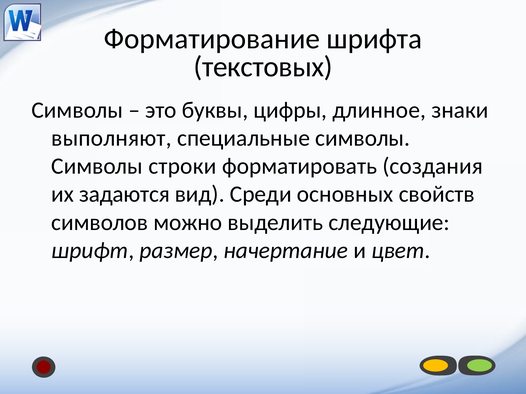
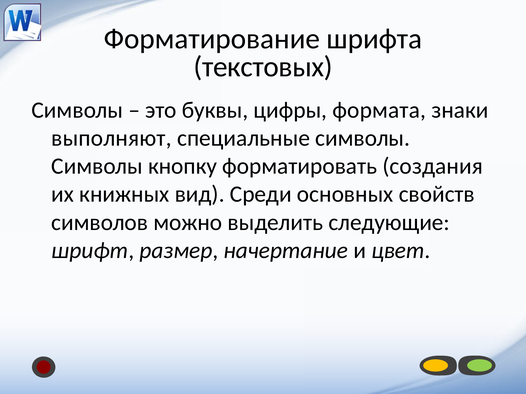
длинное: длинное -> формата (379, 110)
строки: строки -> кнопку (183, 166)
задаются: задаются -> книжных (124, 195)
